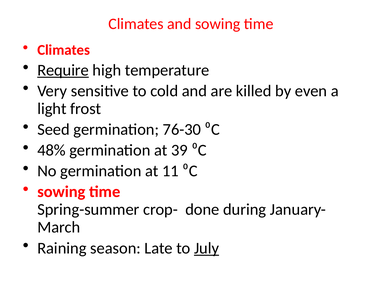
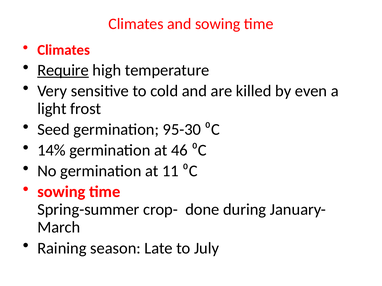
76-30: 76-30 -> 95-30 (182, 130)
48%: 48% -> 14% (51, 150)
39: 39 -> 46 (179, 150)
July underline: present -> none (207, 249)
